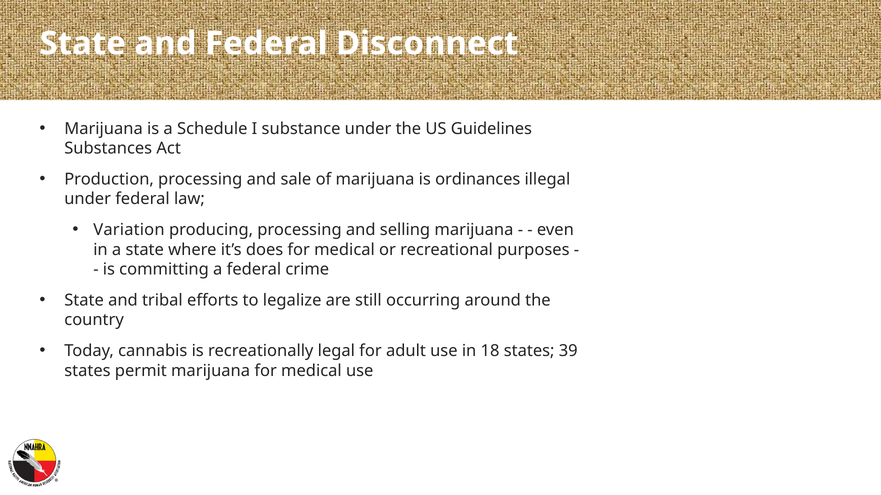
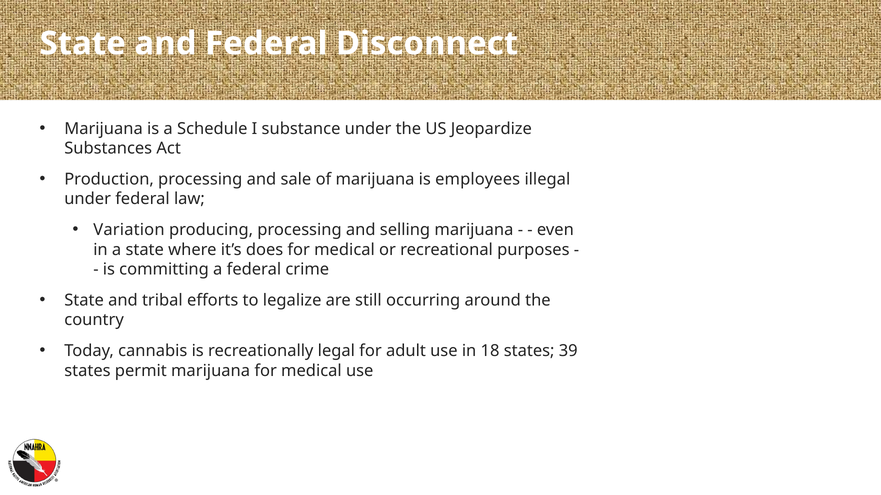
Guidelines: Guidelines -> Jeopardize (491, 129)
ordinances: ordinances -> employees (478, 179)
